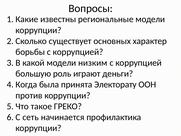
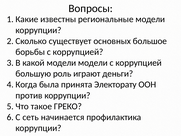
характер: характер -> большое (150, 41)
модели низким: низким -> модели (93, 63)
